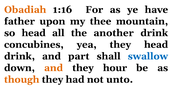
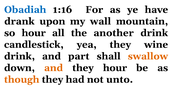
Obadiah colour: orange -> blue (25, 10)
father: father -> drank (19, 21)
thee: thee -> wall (101, 21)
so head: head -> hour (34, 33)
concubines: concubines -> candlestick (34, 44)
they head: head -> wine (156, 44)
swallow colour: blue -> orange (148, 56)
